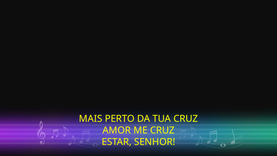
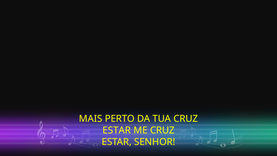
AMOR: AMOR -> ESTAR (117, 130)
